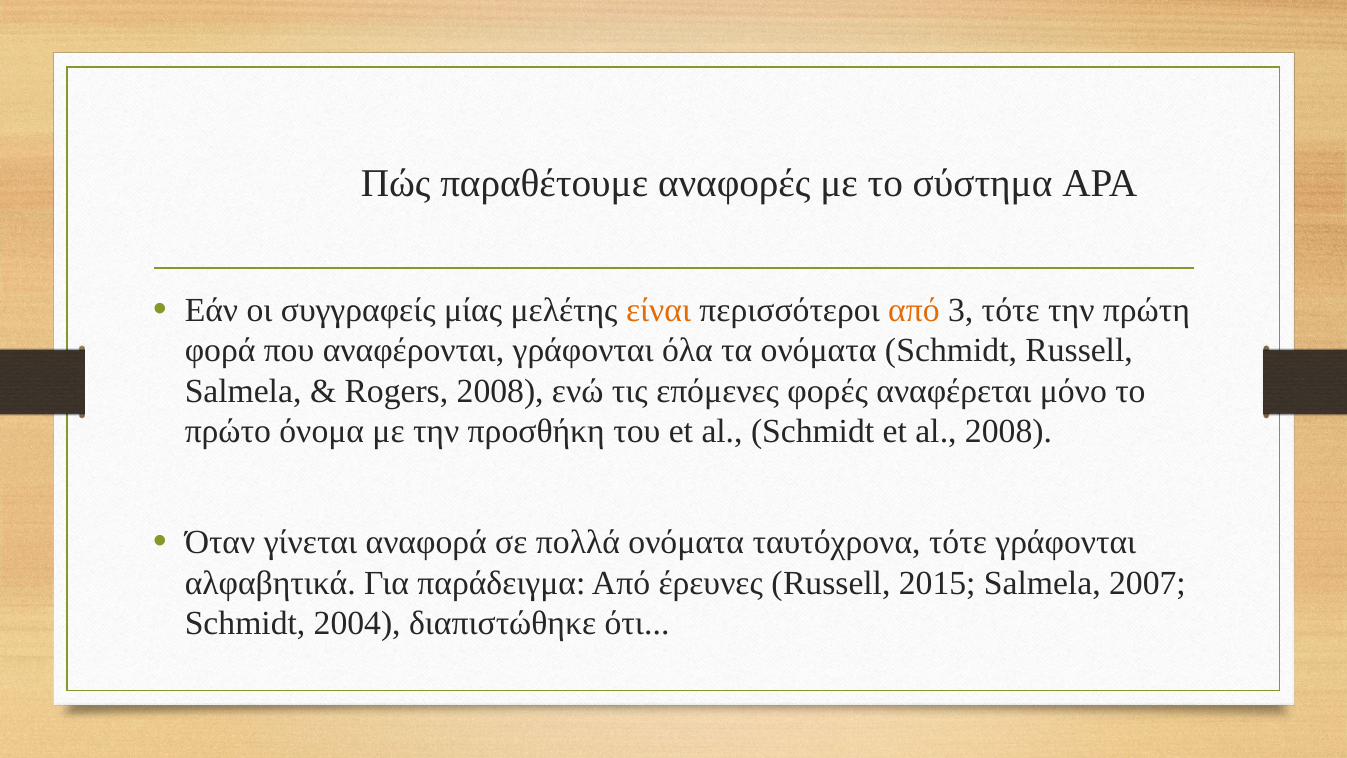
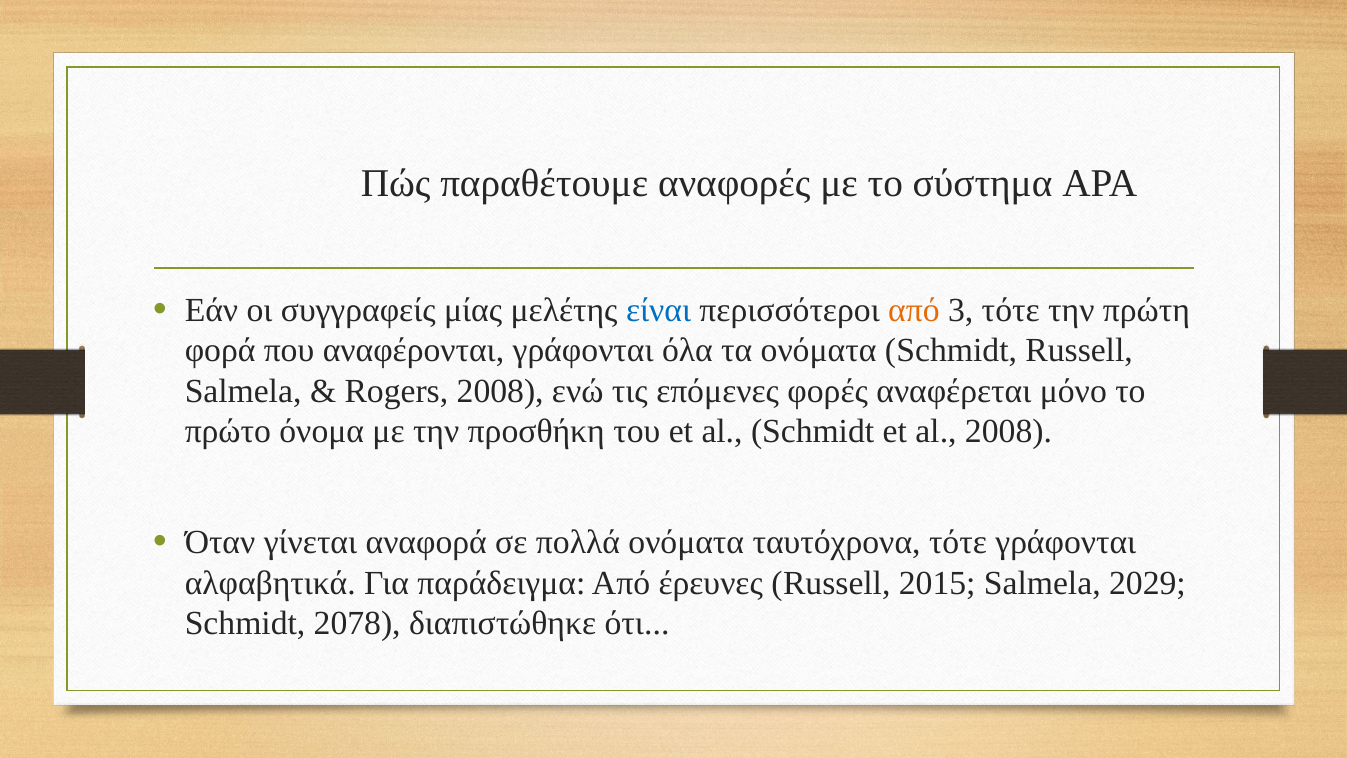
είναι colour: orange -> blue (659, 310)
2007: 2007 -> 2029 (1147, 583)
2004: 2004 -> 2078 (357, 623)
